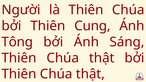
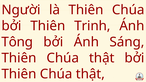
Cung: Cung -> Trinh (92, 26)
